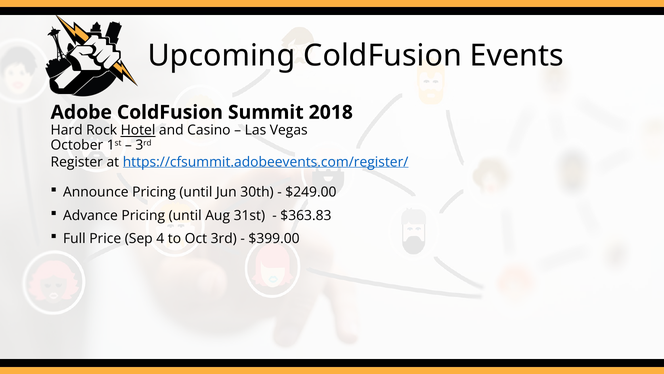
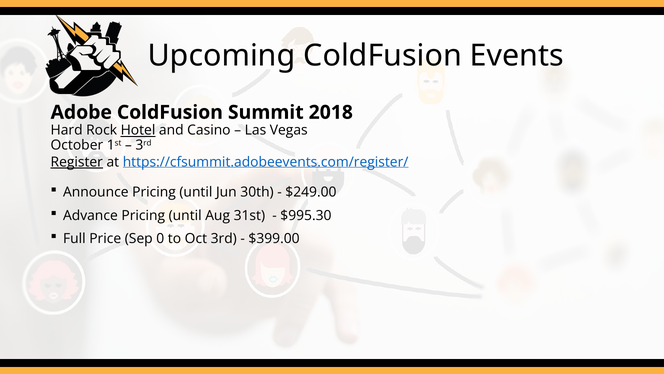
Register underline: none -> present (77, 162)
$363.83: $363.83 -> $995.30 (306, 215)
4: 4 -> 0 (160, 239)
